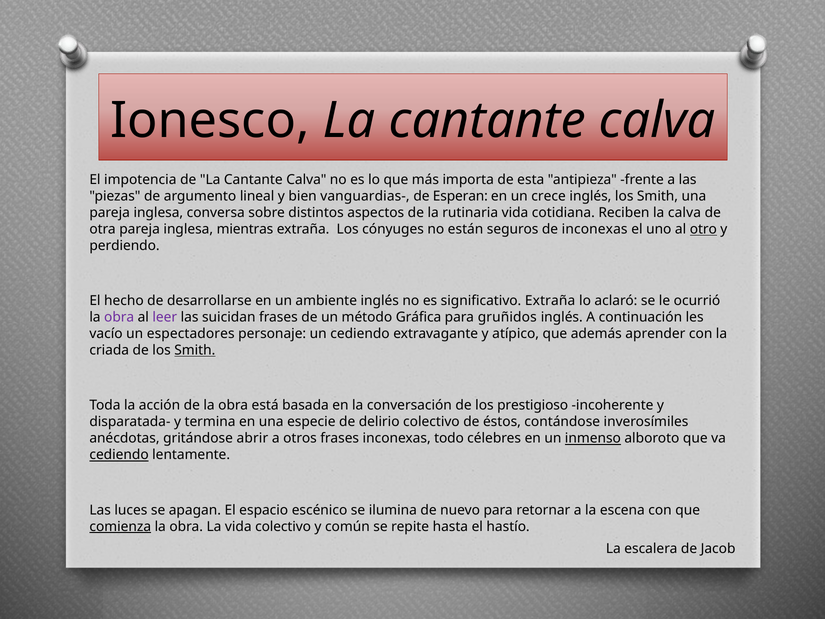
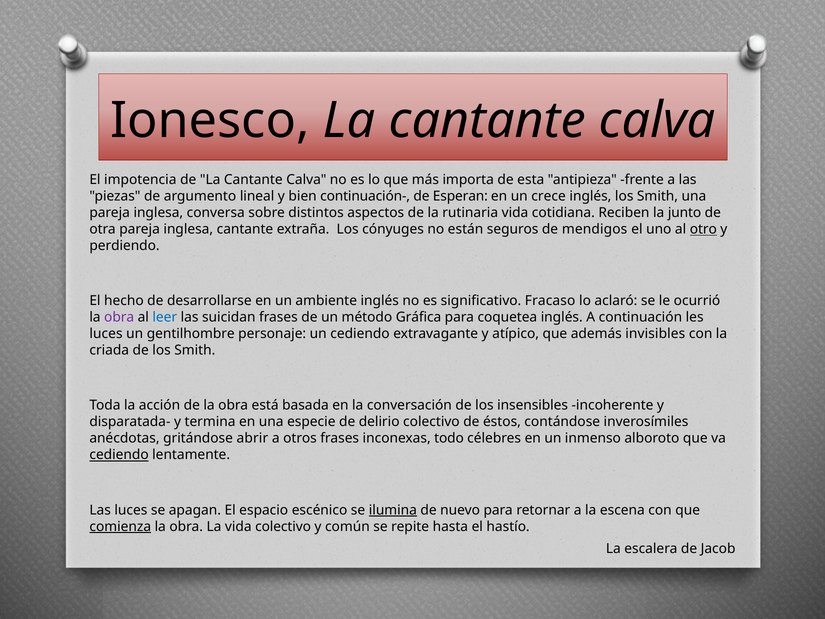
vanguardias-: vanguardias- -> continuación- (365, 196)
la calva: calva -> junto (685, 213)
inglesa mientras: mientras -> cantante (245, 229)
de inconexas: inconexas -> mendigos (595, 229)
significativo Extraña: Extraña -> Fracaso (550, 301)
leer colour: purple -> blue (165, 317)
gruñidos: gruñidos -> coquetea (507, 317)
vacío: vacío -> luces (106, 334)
espectadores: espectadores -> gentilhombre (191, 334)
aprender: aprender -> invisibles (655, 334)
Smith underline: present -> none (195, 350)
prestigioso: prestigioso -> insensibles (533, 405)
inmenso underline: present -> none (593, 438)
ilumina underline: none -> present (393, 510)
